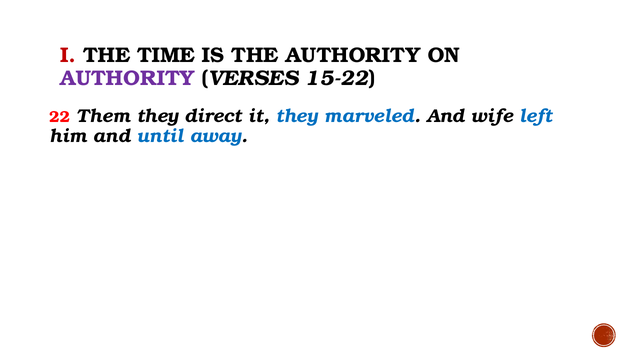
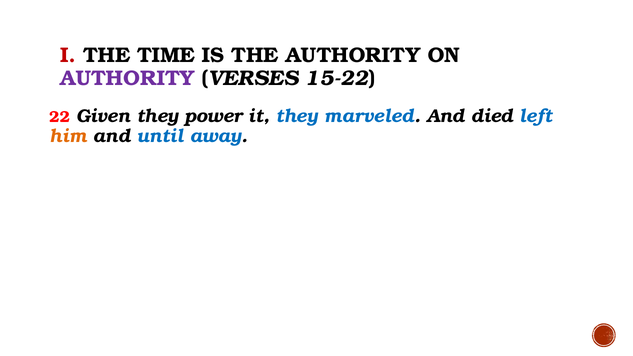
Them: Them -> Given (103, 116)
direct: direct -> power (213, 116)
wife: wife -> died (492, 116)
him colour: black -> orange (68, 136)
